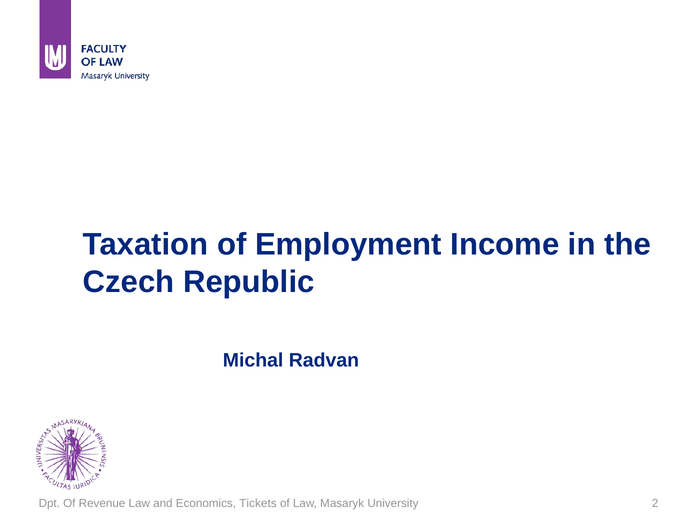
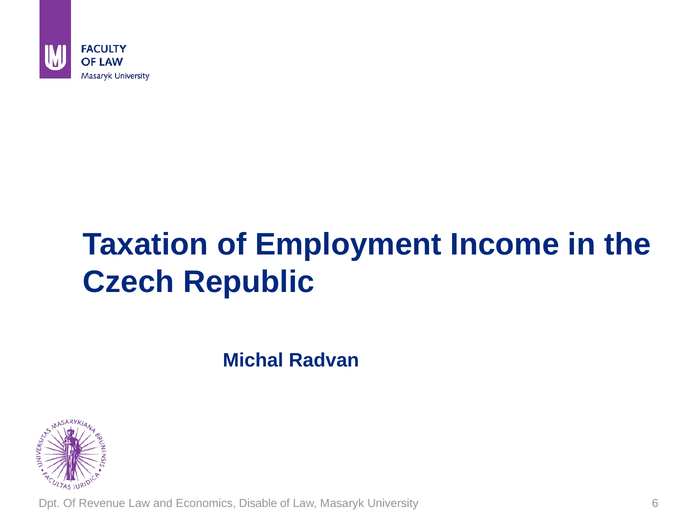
Tickets: Tickets -> Disable (258, 504)
2: 2 -> 6 (655, 504)
